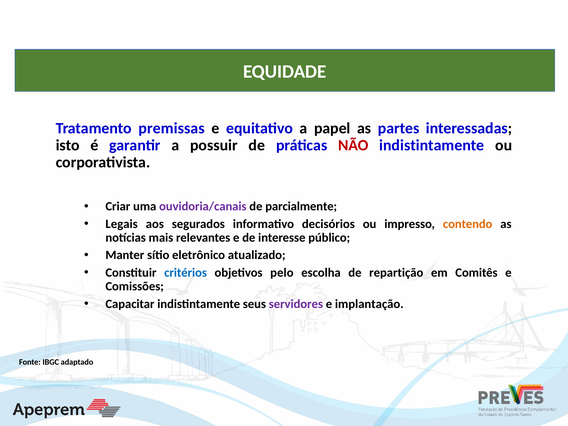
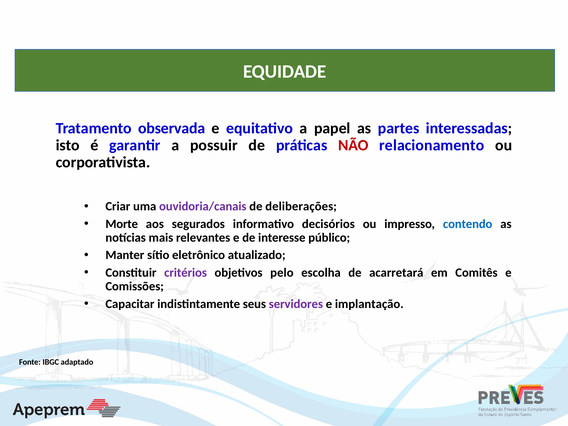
premissas: premissas -> observada (172, 128)
NÃO indistintamente: indistintamente -> relacionamento (432, 145)
parcialmente: parcialmente -> deliberações (301, 206)
Legais: Legais -> Morte (122, 224)
contendo colour: orange -> blue (468, 224)
critérios colour: blue -> purple (186, 273)
repartição: repartição -> acarretará (396, 273)
